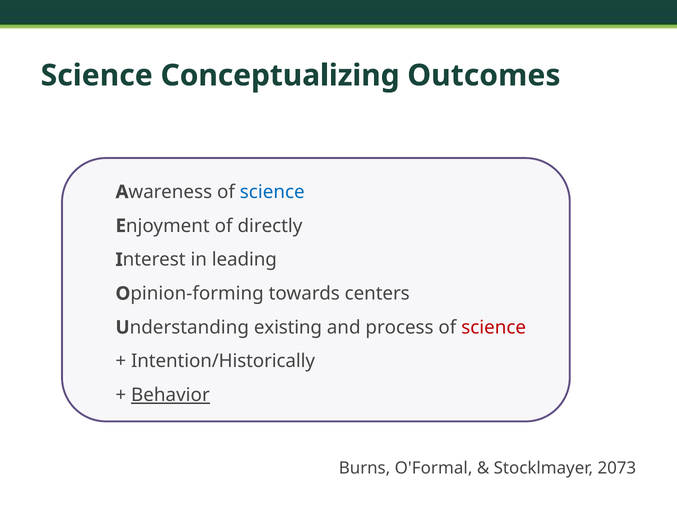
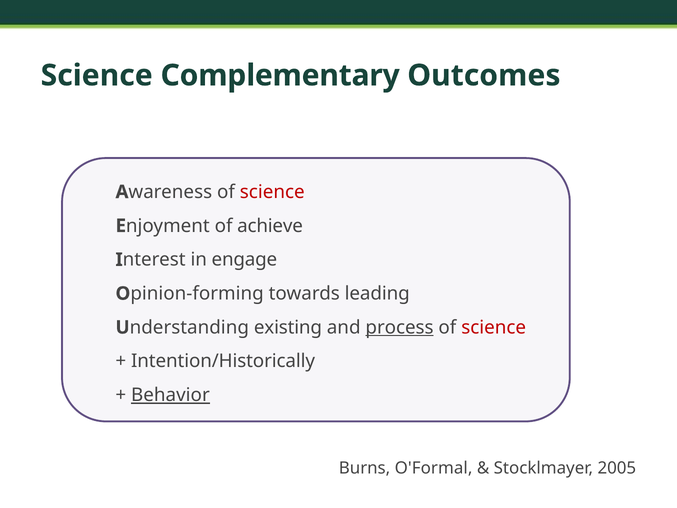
Conceptualizing: Conceptualizing -> Complementary (280, 75)
science colour: blue -> red (272, 192)
directly: directly -> achieve (270, 226)
leading: leading -> engage (244, 260)
centers: centers -> leading (377, 293)
process underline: none -> present (400, 327)
2073: 2073 -> 2005 (617, 468)
